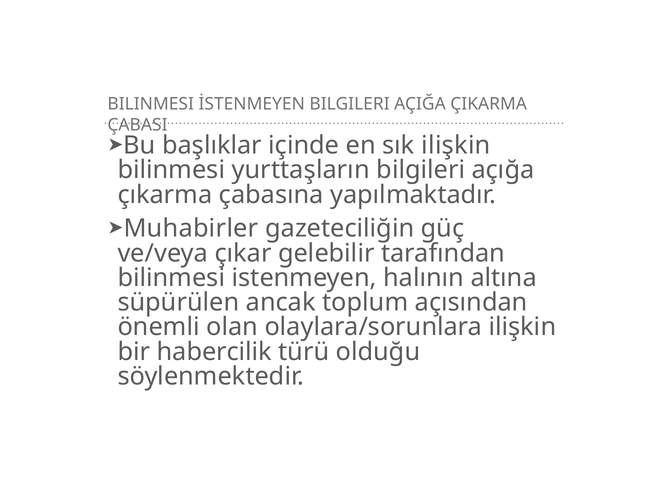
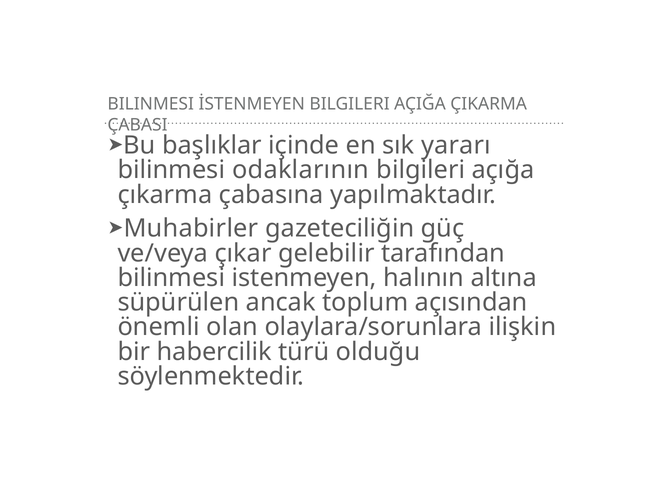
sık ilişkin: ilişkin -> yararı (456, 145)
yurttaşların: yurttaşların -> odaklarının (301, 170)
